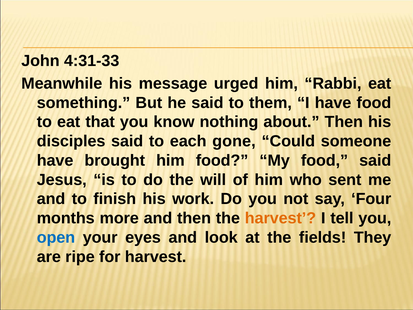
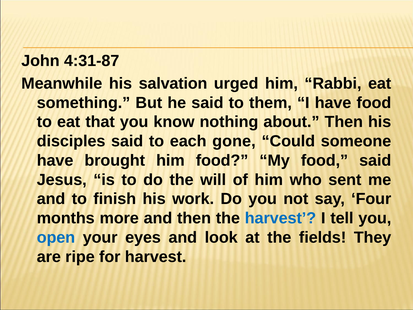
4:31-33: 4:31-33 -> 4:31-87 (92, 61)
message: message -> salvation (173, 83)
harvest colour: orange -> blue (280, 218)
